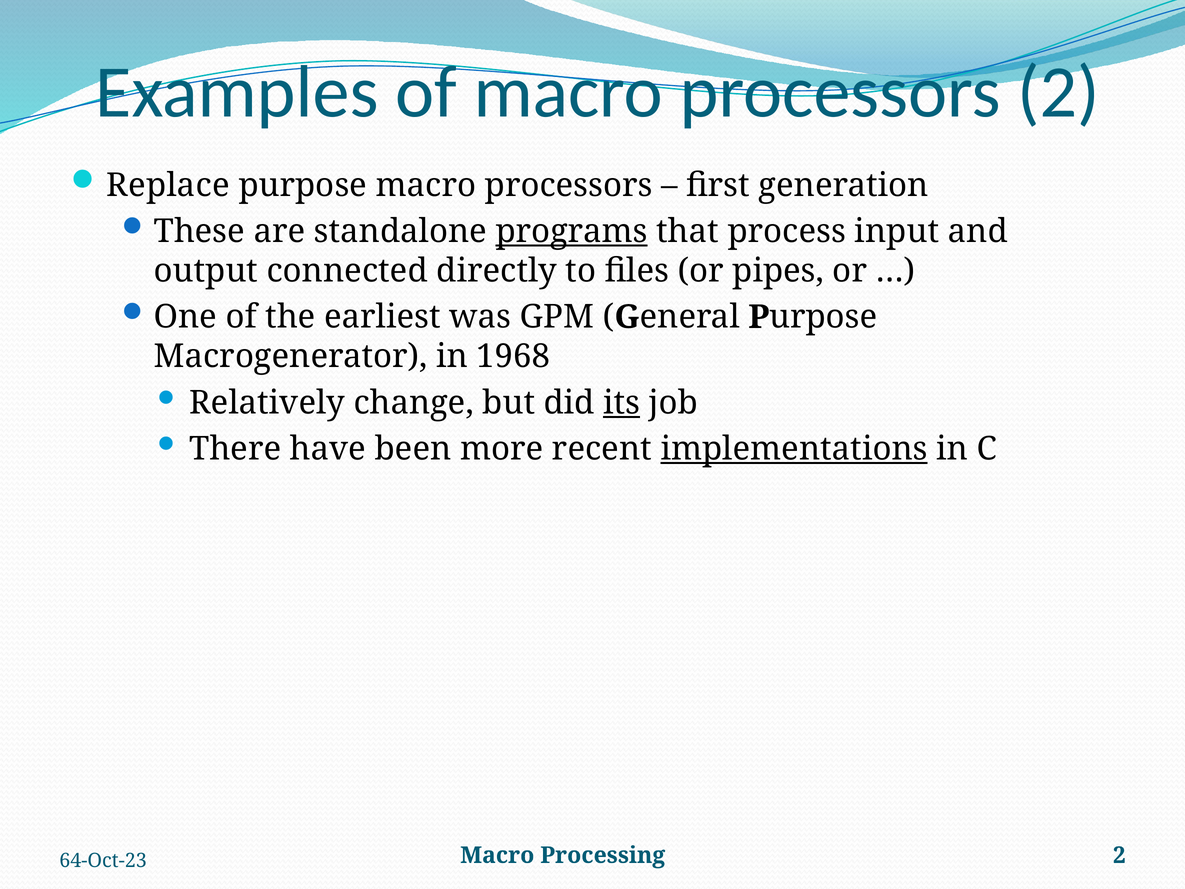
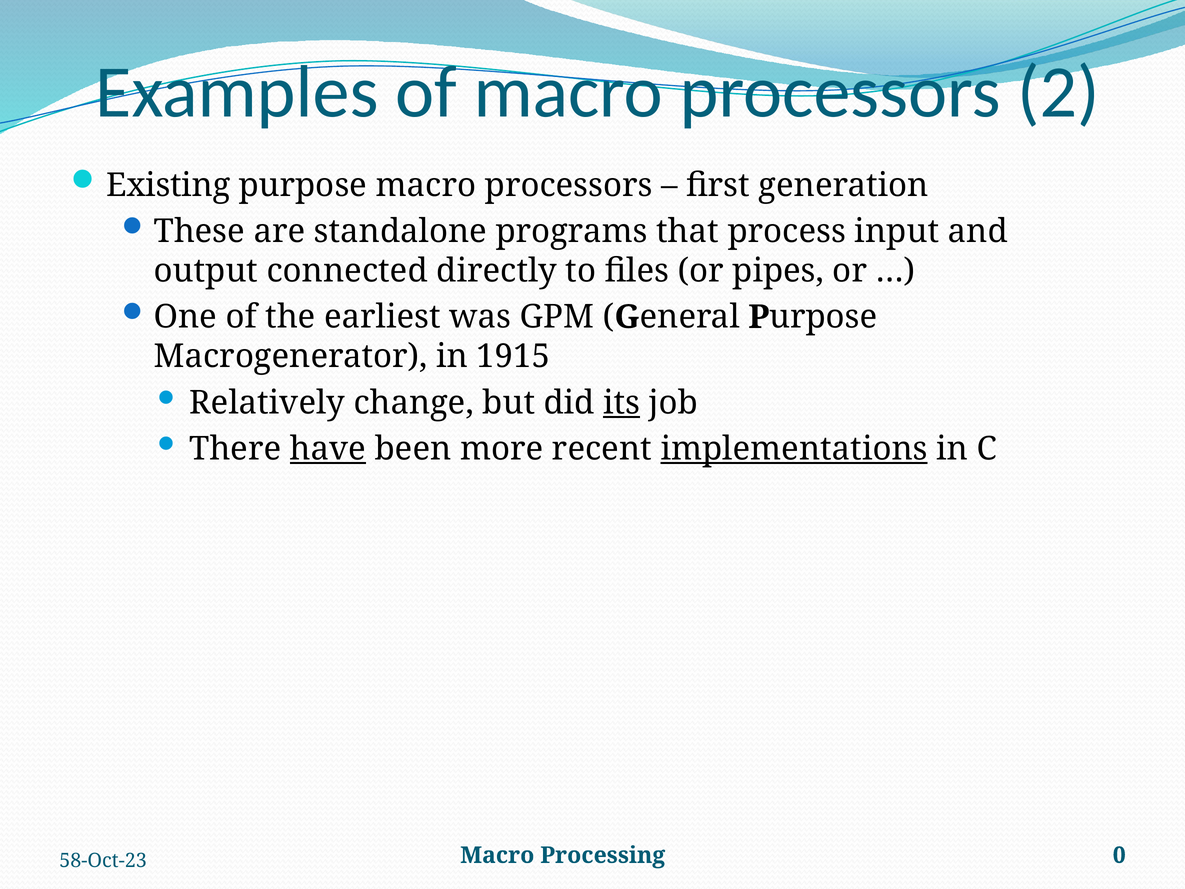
Replace: Replace -> Existing (168, 185)
programs underline: present -> none (572, 231)
1968: 1968 -> 1915 (513, 356)
have underline: none -> present (328, 449)
Processing 2: 2 -> 0 (1119, 855)
64-Oct-23: 64-Oct-23 -> 58-Oct-23 (103, 861)
